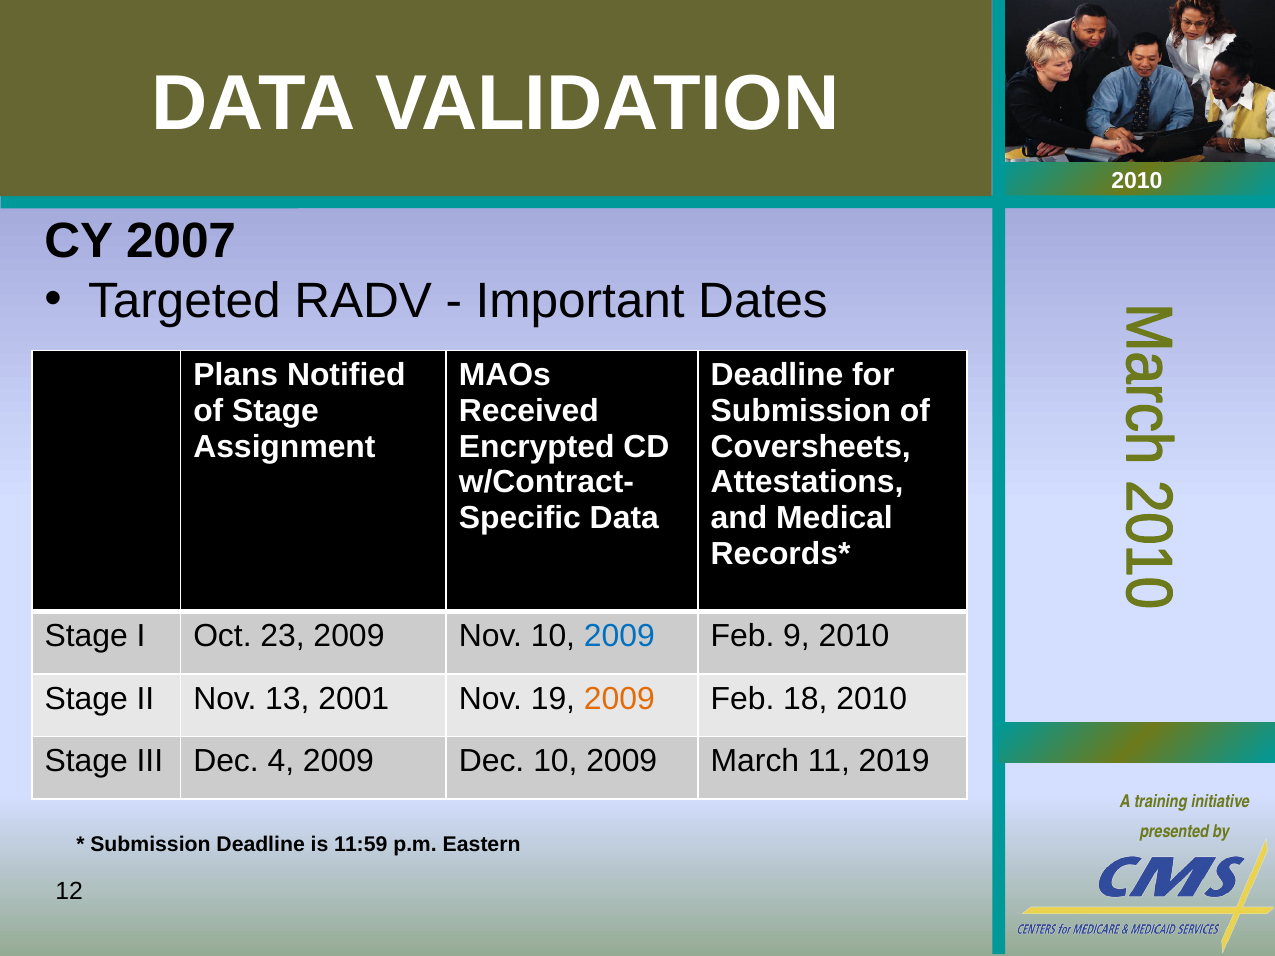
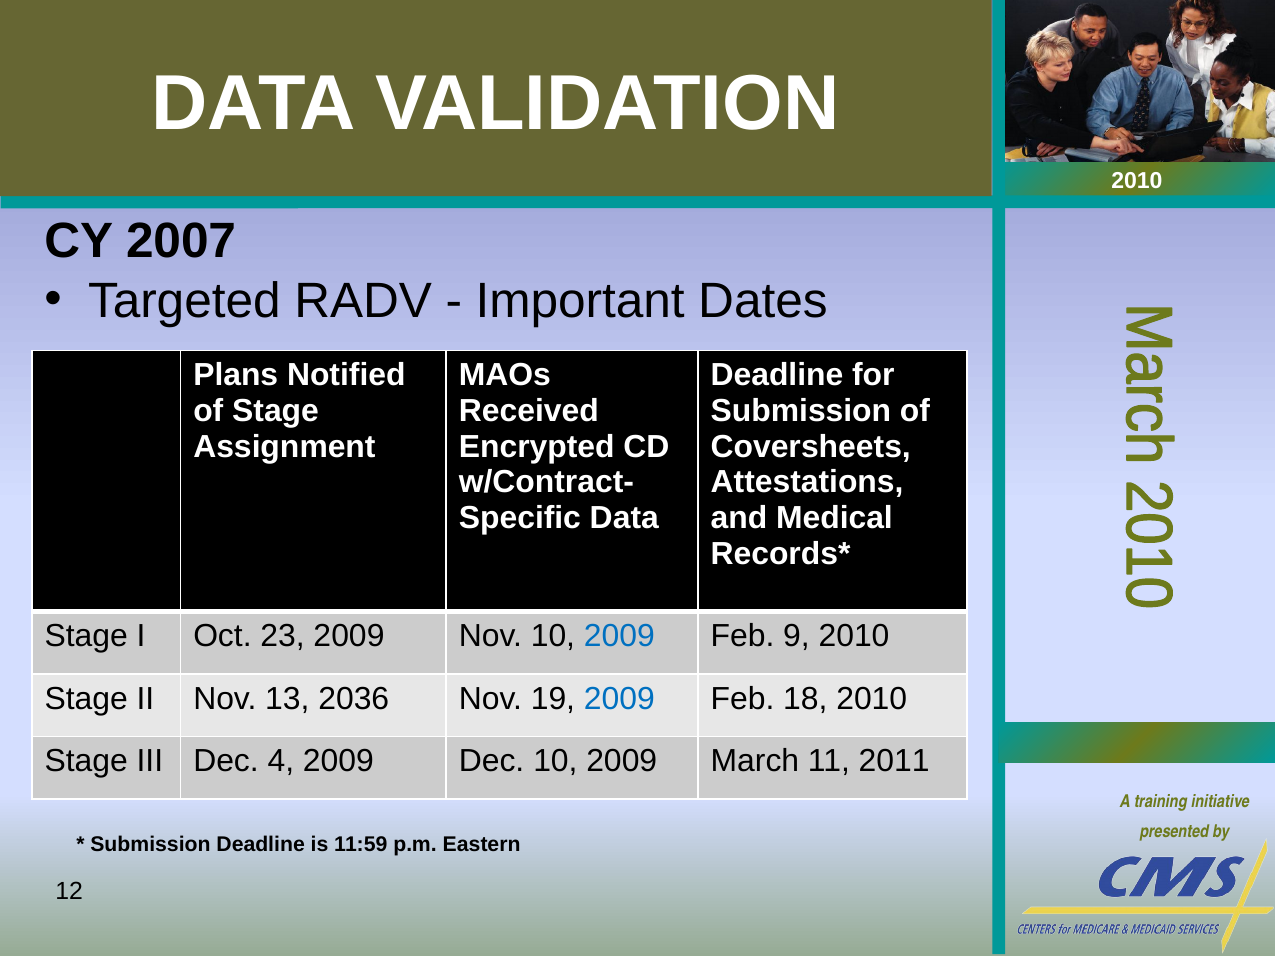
2001: 2001 -> 2036 (354, 699)
2009 colour: orange -> blue (619, 699)
2019: 2019 -> 2011 (894, 761)
